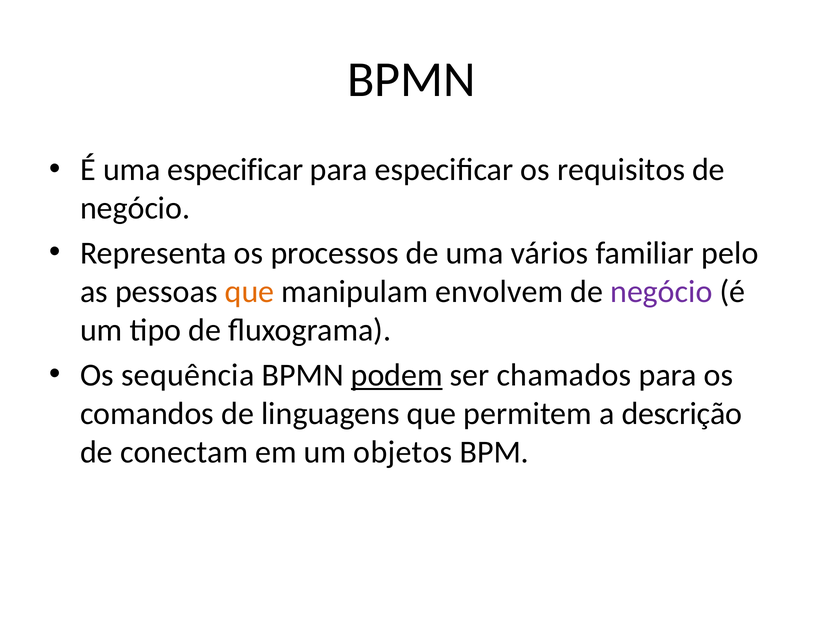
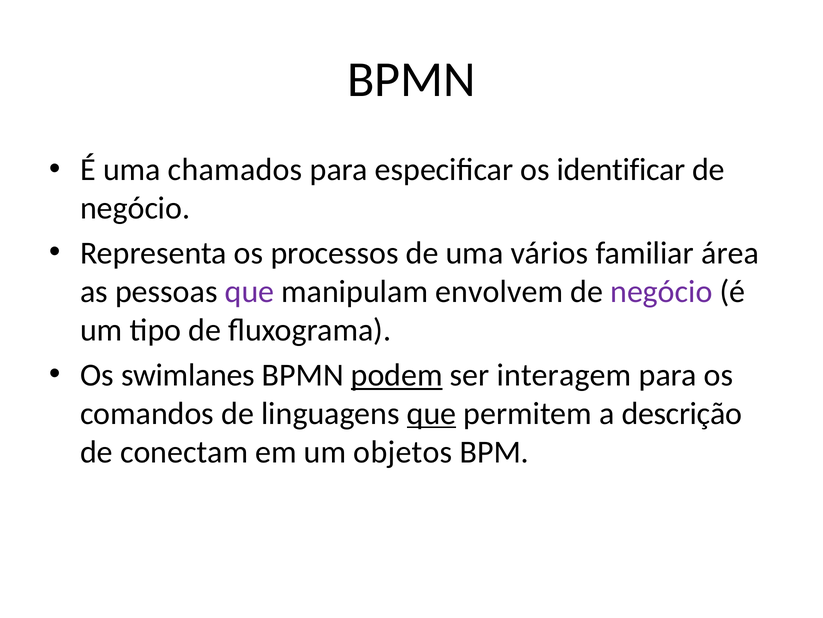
uma especificar: especificar -> chamados (235, 170)
requisitos: requisitos -> identificar (621, 170)
pelo: pelo -> área (730, 253)
que colour: orange -> purple (250, 291)
sequência: sequência -> swimlanes (188, 375)
chamados: chamados -> interagem (564, 375)
que underline: none -> present (432, 413)
